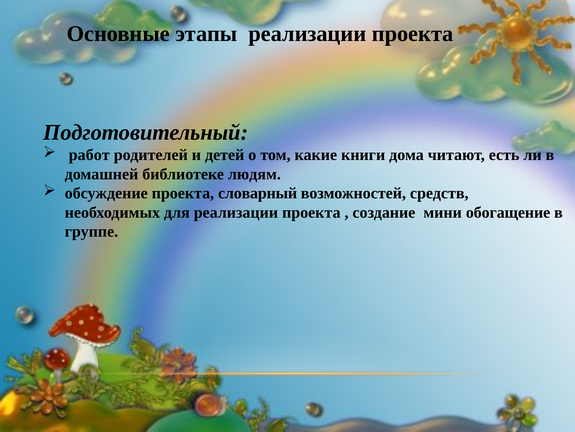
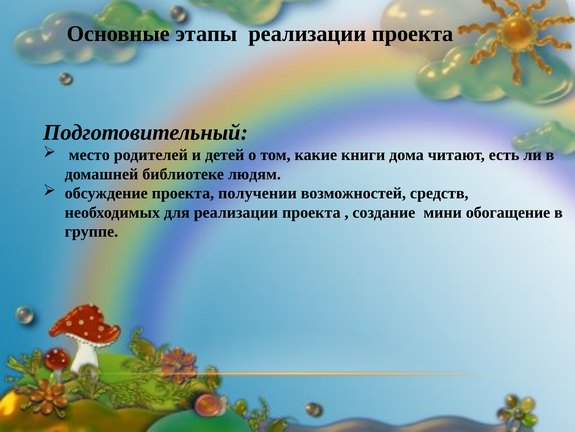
работ: работ -> место (89, 155)
словарный: словарный -> получении (257, 193)
